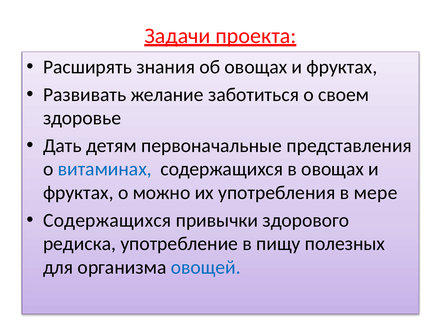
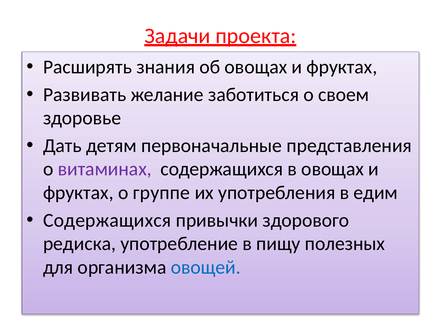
витаминах colour: blue -> purple (105, 169)
можно: можно -> группе (161, 193)
мере: мере -> едим (376, 193)
